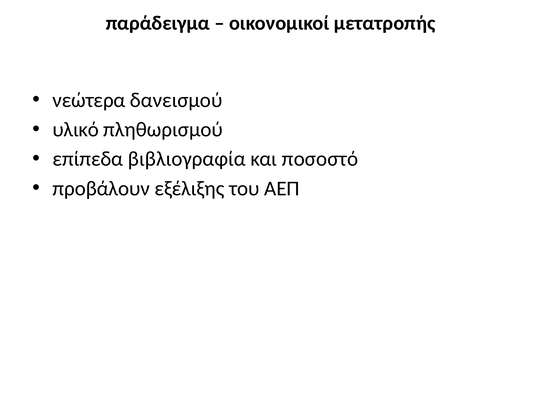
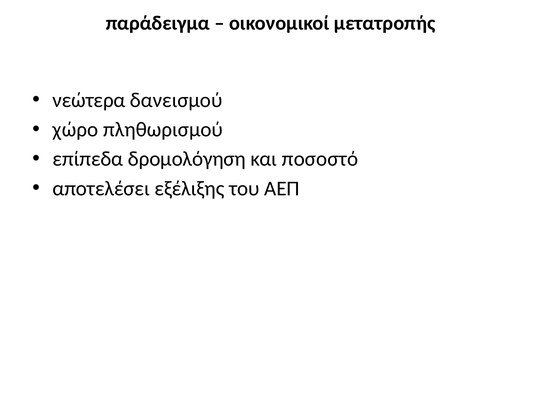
υλικό: υλικό -> χώρο (75, 130)
βιβλιογραφία: βιβλιογραφία -> δρομολόγηση (187, 159)
προβάλουν: προβάλουν -> αποτελέσει (101, 188)
